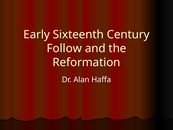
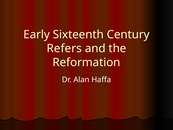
Follow: Follow -> Refers (64, 48)
